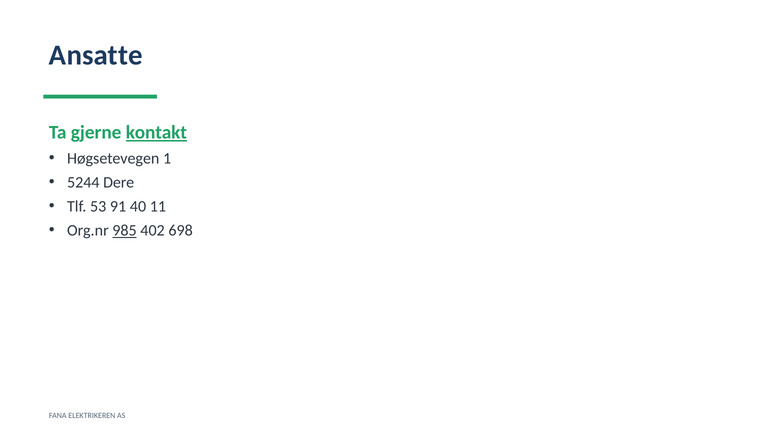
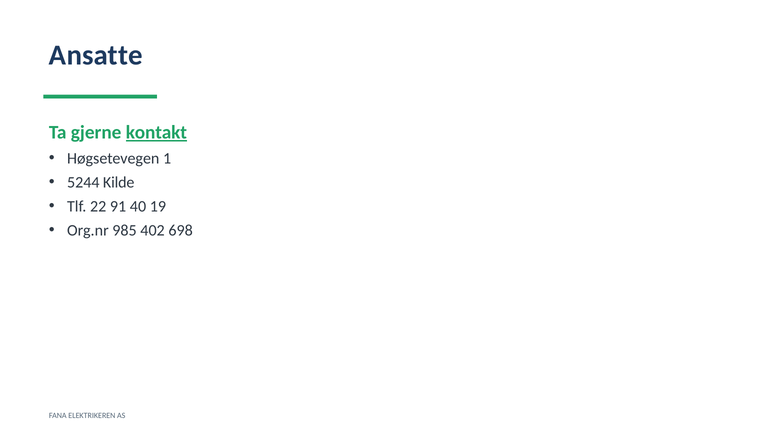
Dere: Dere -> Kilde (119, 182)
53: 53 -> 22 (98, 206)
11: 11 -> 19 (158, 206)
985 underline: present -> none (124, 231)
